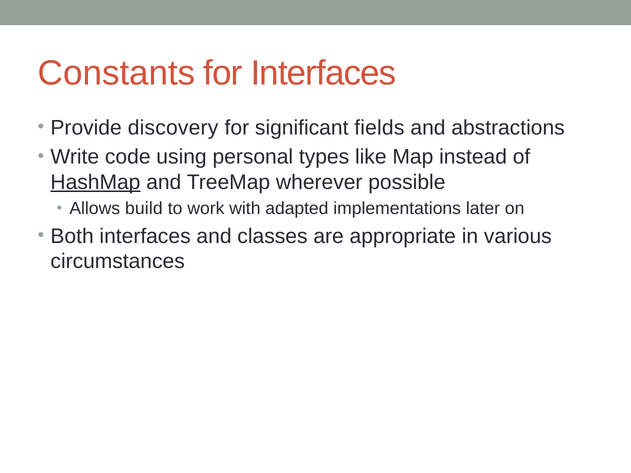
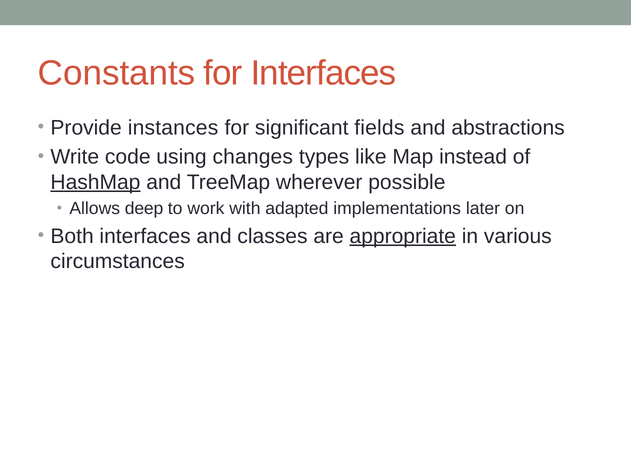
discovery: discovery -> instances (173, 128)
personal: personal -> changes (253, 157)
build: build -> deep (144, 209)
appropriate underline: none -> present (403, 236)
